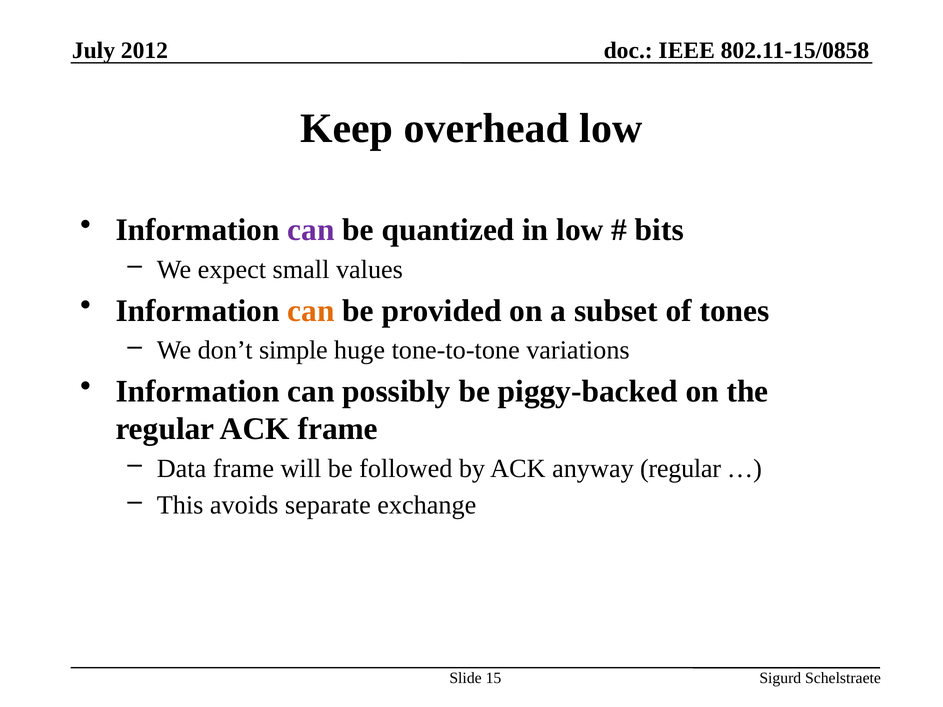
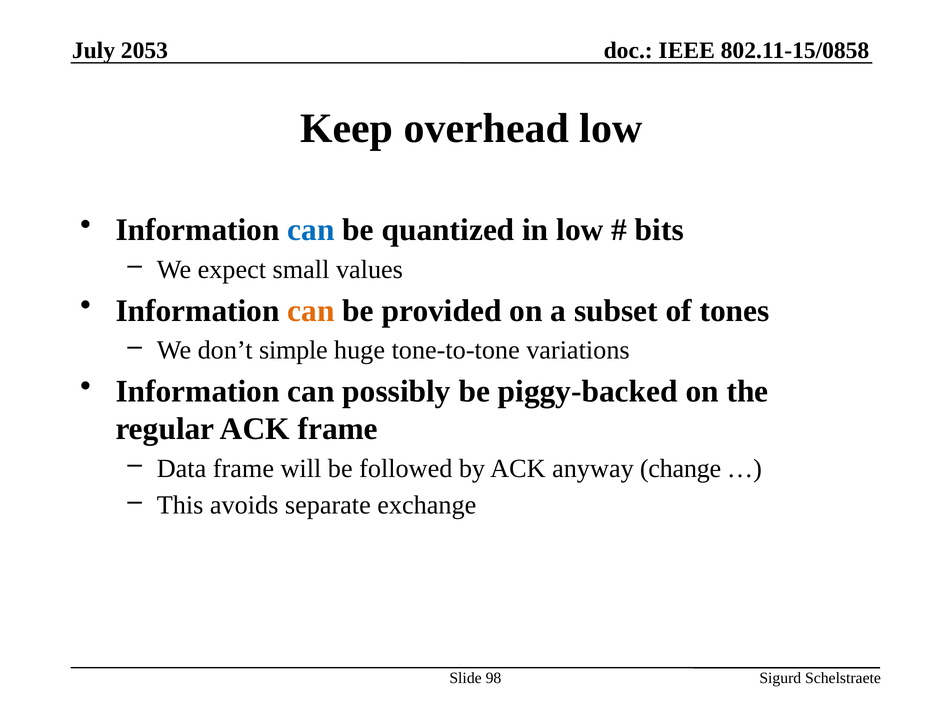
2012: 2012 -> 2053 (144, 50)
can colour: purple -> blue (311, 230)
anyway regular: regular -> change (681, 469)
15: 15 -> 98 (493, 678)
